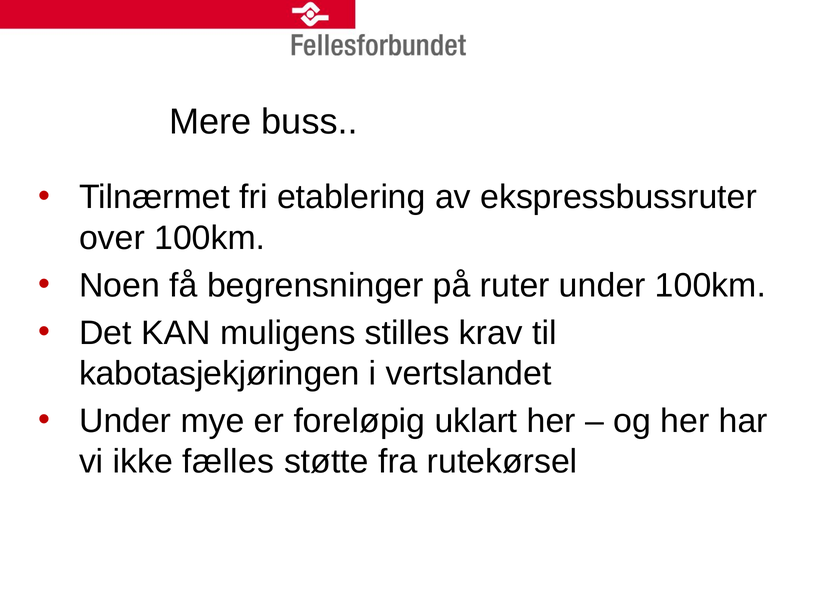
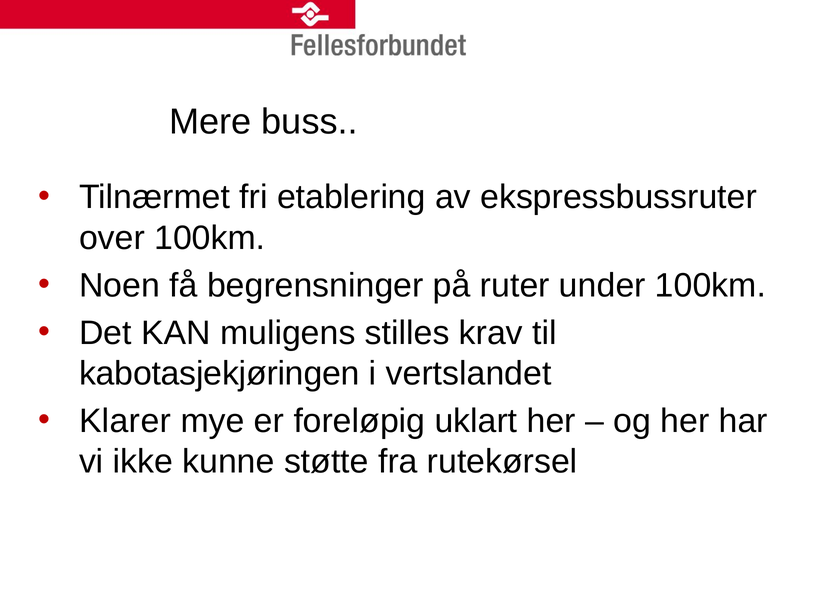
Under: Under -> Klarer (125, 421)
fælles: fælles -> kunne (229, 461)
